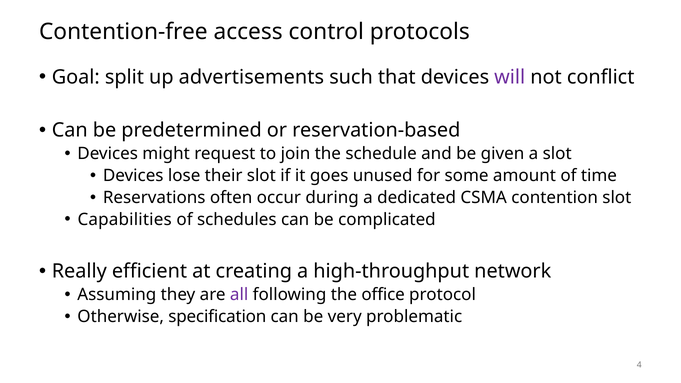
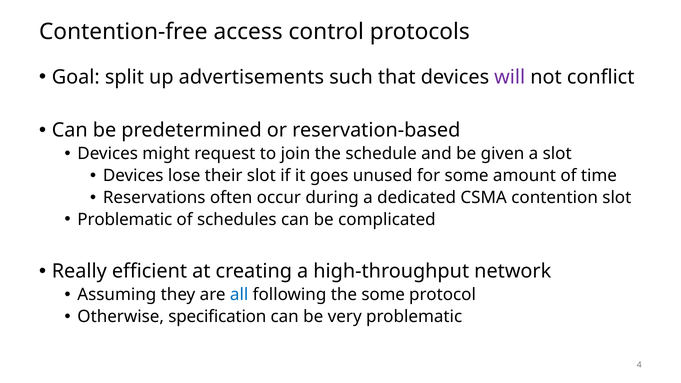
Capabilities: Capabilities -> Problematic (125, 220)
all colour: purple -> blue (239, 295)
the office: office -> some (383, 295)
